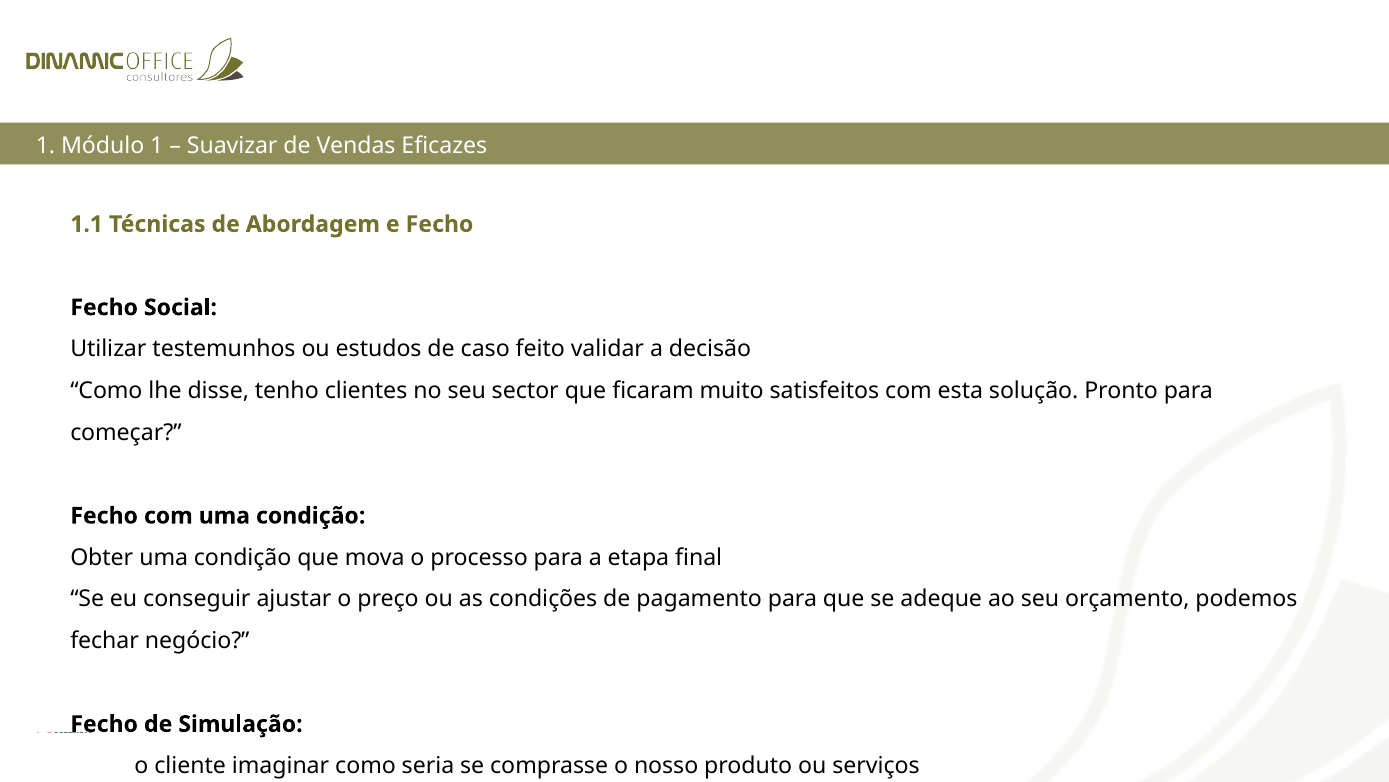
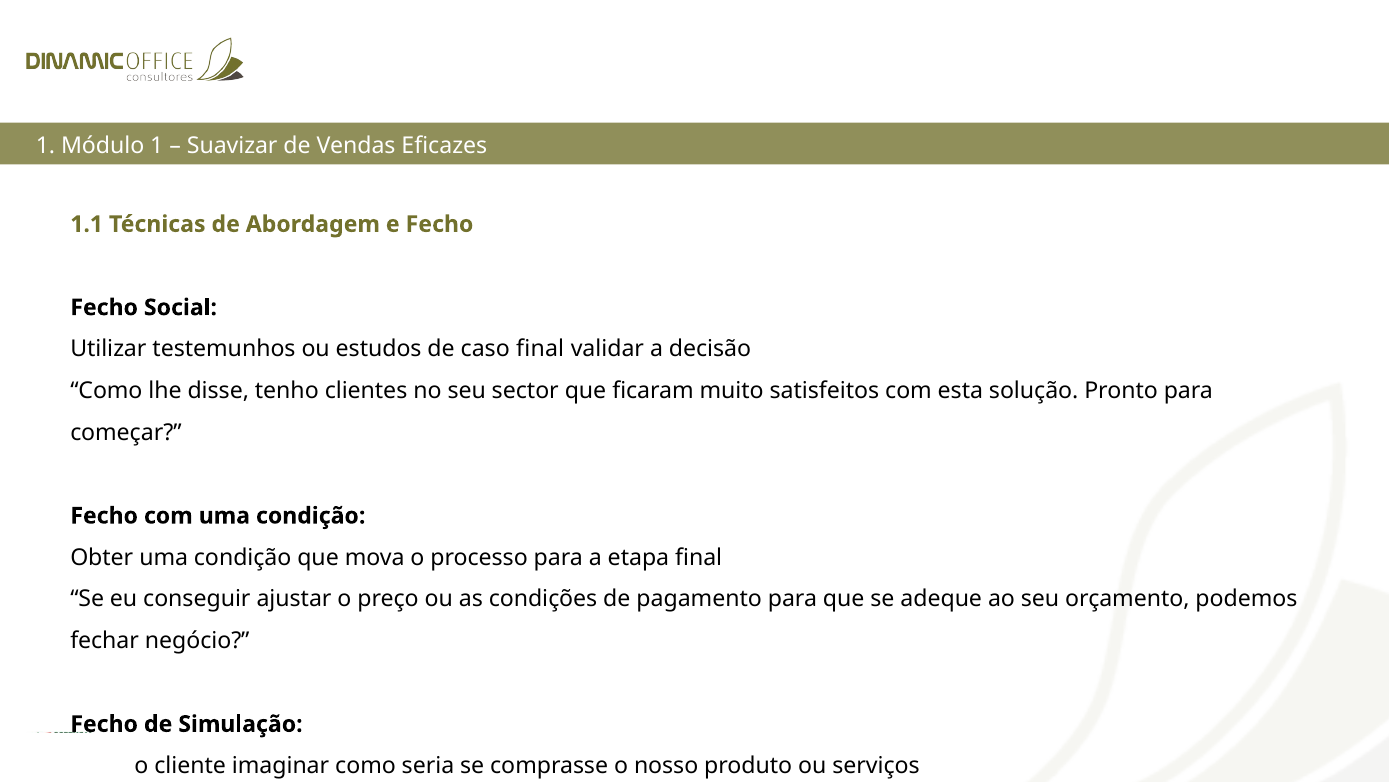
caso feito: feito -> final (540, 349)
